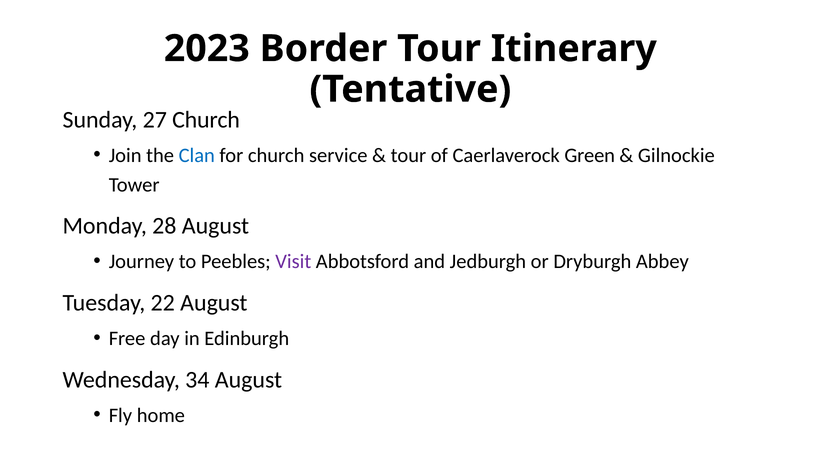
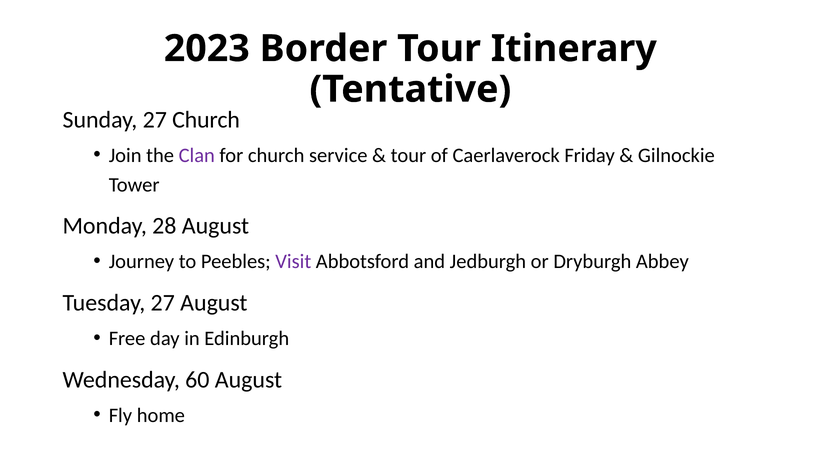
Clan colour: blue -> purple (197, 155)
Green: Green -> Friday (590, 155)
Tuesday 22: 22 -> 27 (163, 303)
34: 34 -> 60 (197, 379)
